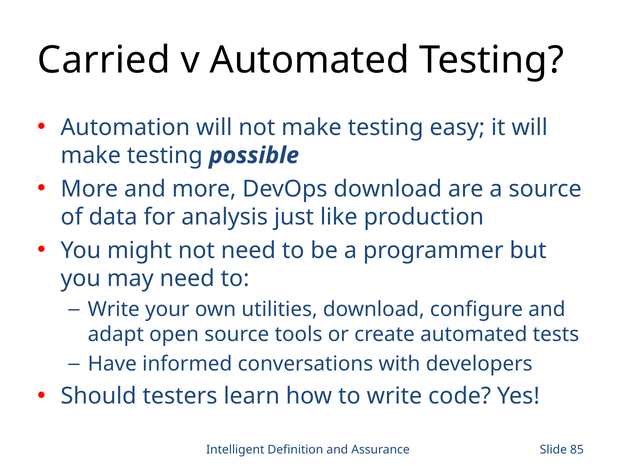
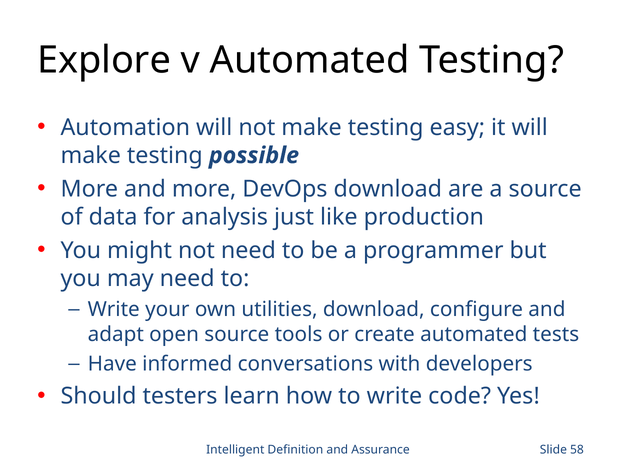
Carried: Carried -> Explore (104, 60)
85: 85 -> 58 (577, 449)
